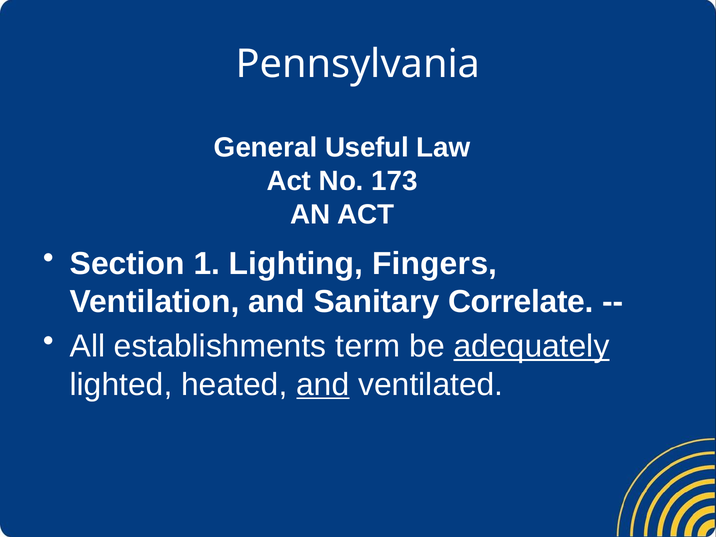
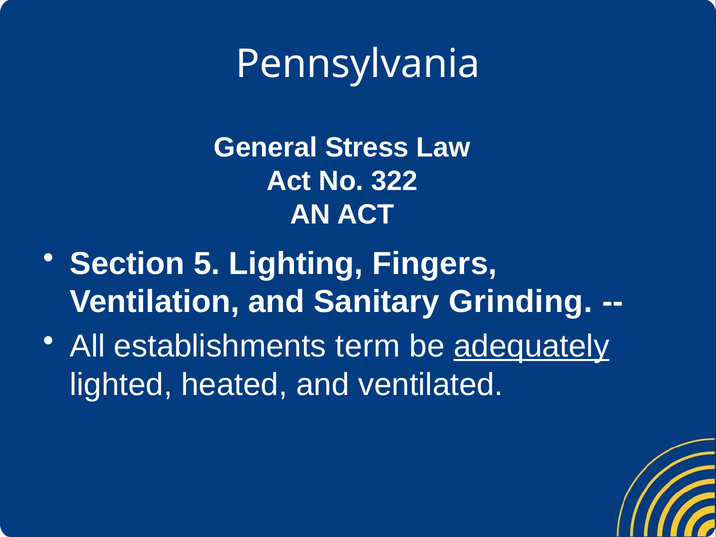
Useful: Useful -> Stress (367, 147)
173: 173 -> 322 (395, 181)
1: 1 -> 5 (207, 264)
Correlate: Correlate -> Grinding (521, 302)
and underline: present -> none (323, 385)
